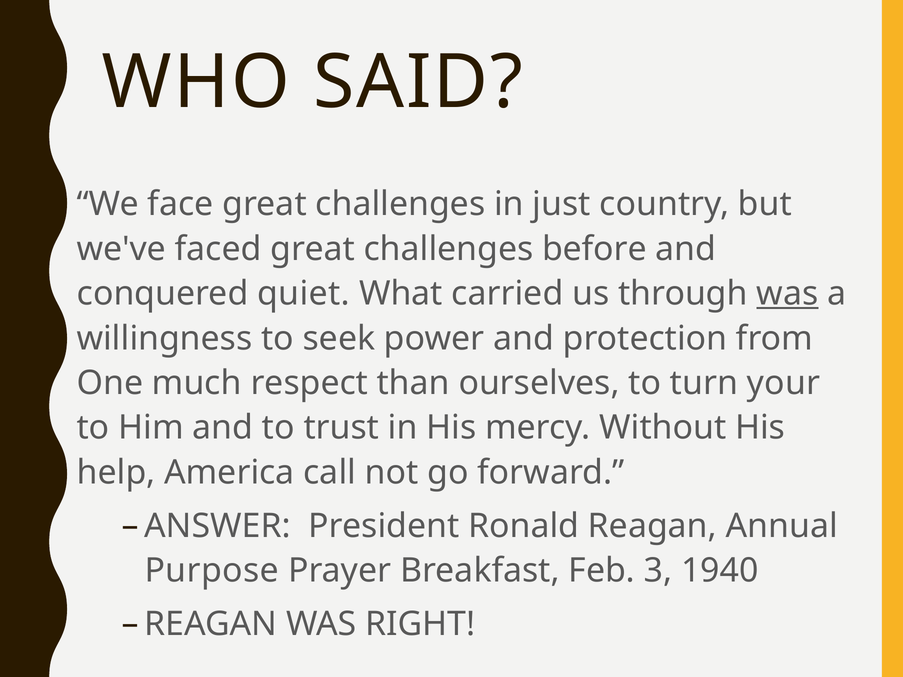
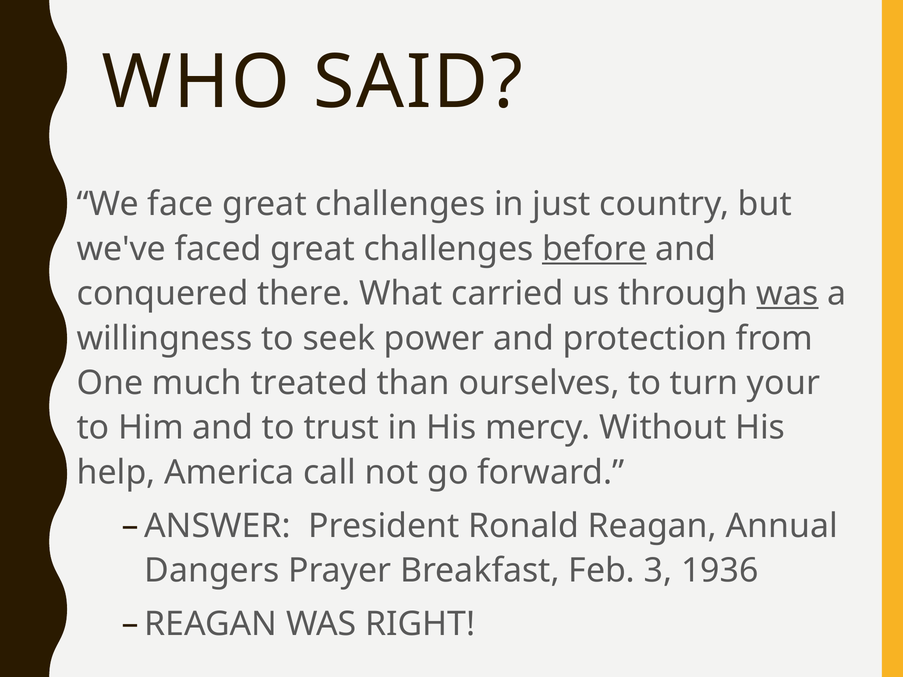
before underline: none -> present (594, 249)
quiet: quiet -> there (304, 294)
respect: respect -> treated (309, 383)
Purpose: Purpose -> Dangers (212, 571)
1940: 1940 -> 1936 (720, 571)
